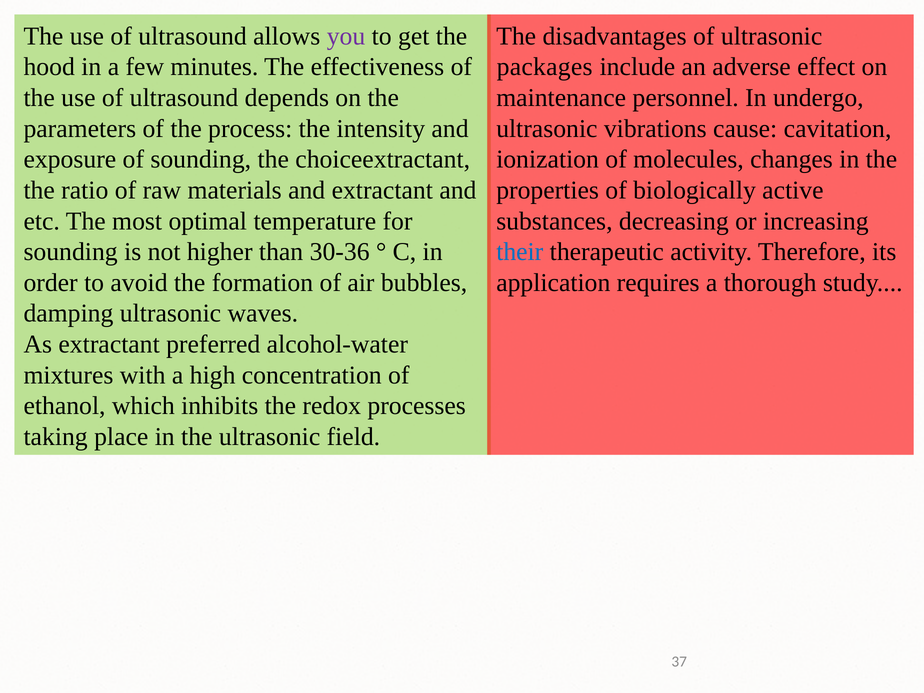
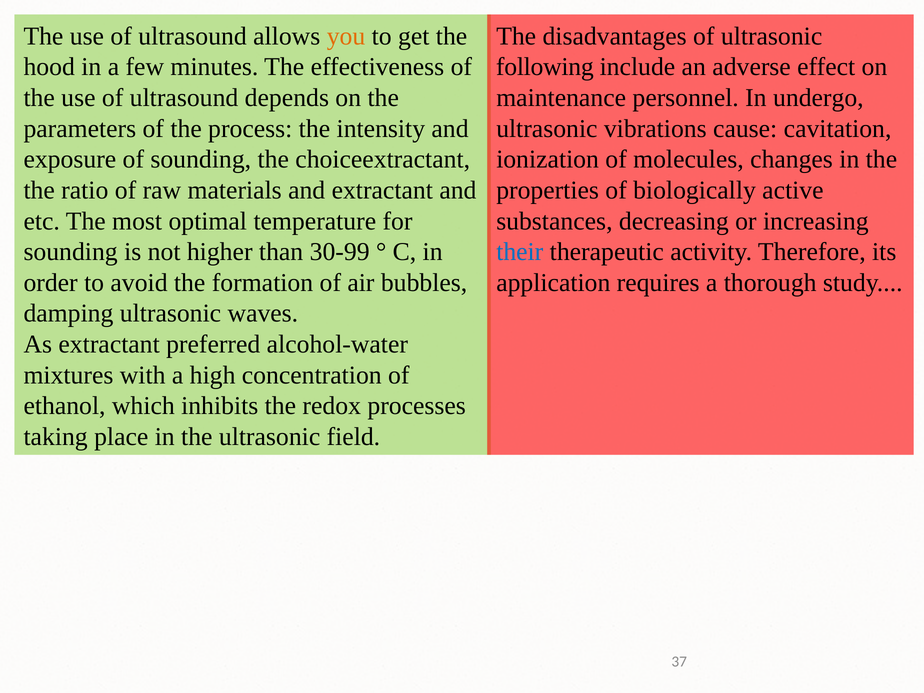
you colour: purple -> orange (346, 36)
packages: packages -> following (545, 67)
30-36: 30-36 -> 30-99 (340, 252)
